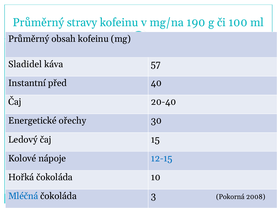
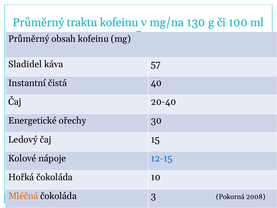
stravy: stravy -> traktu (82, 22)
190: 190 -> 130 (196, 22)
před: před -> čistá (57, 83)
Mléčná colour: blue -> orange (23, 196)
